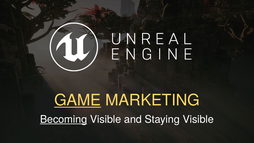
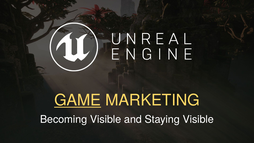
Becoming underline: present -> none (64, 119)
